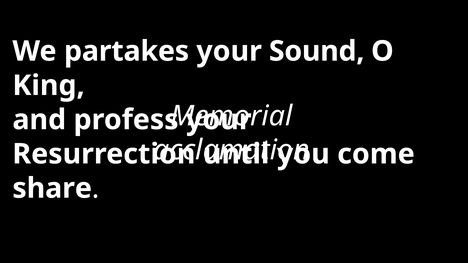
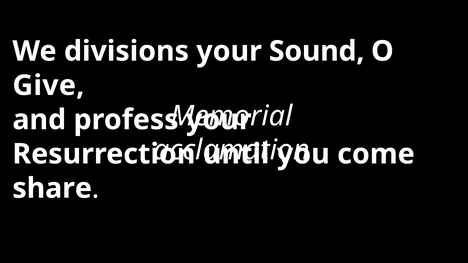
partakes: partakes -> divisions (126, 51)
King: King -> Give (48, 86)
